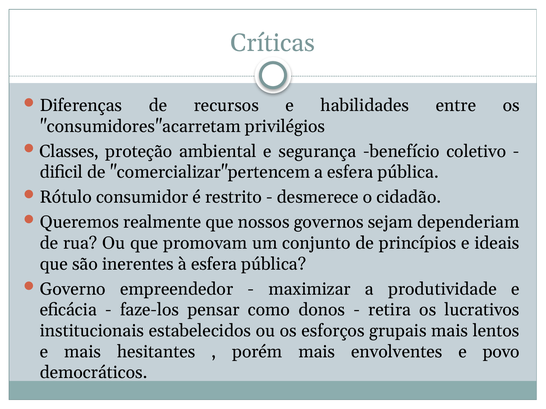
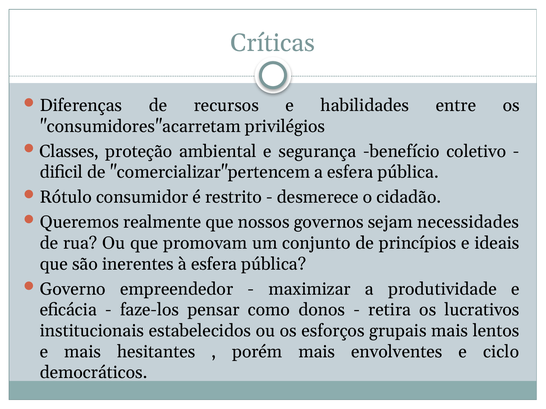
dependeriam: dependeriam -> necessidades (468, 222)
povo: povo -> ciclo (501, 352)
